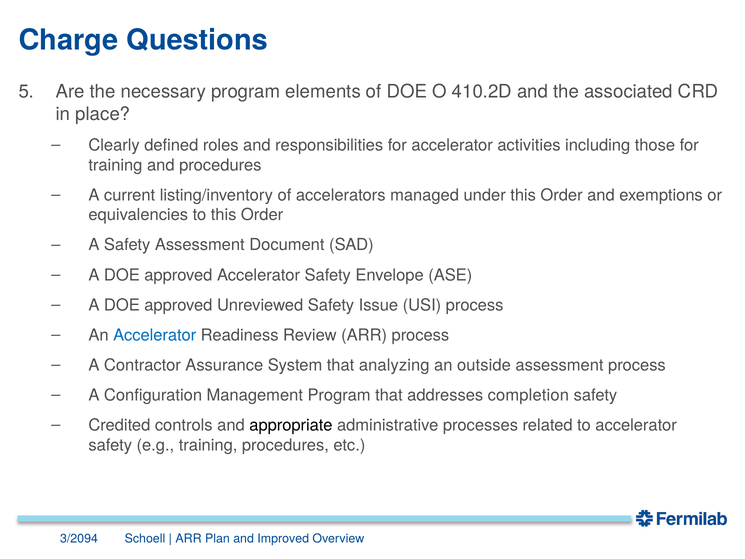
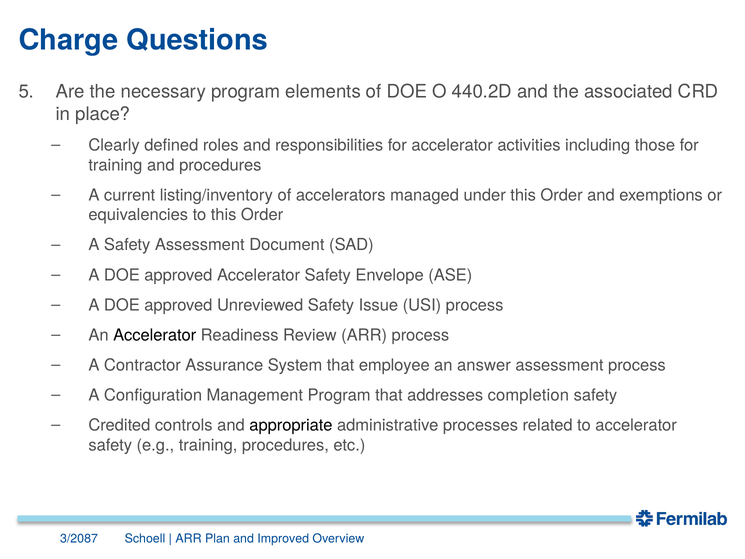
410.2D: 410.2D -> 440.2D (482, 92)
Accelerator colour: blue -> black (155, 335)
analyzing: analyzing -> employee (394, 365)
outside: outside -> answer (484, 365)
3/2094: 3/2094 -> 3/2087 (79, 538)
